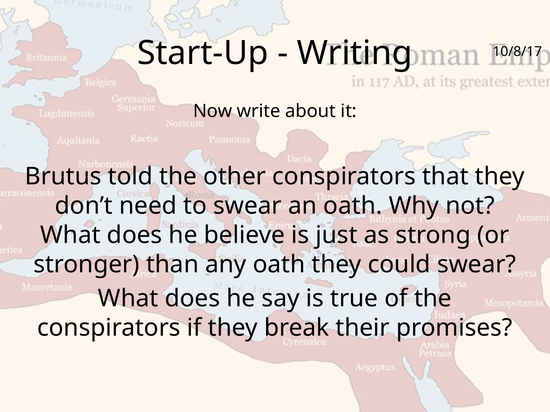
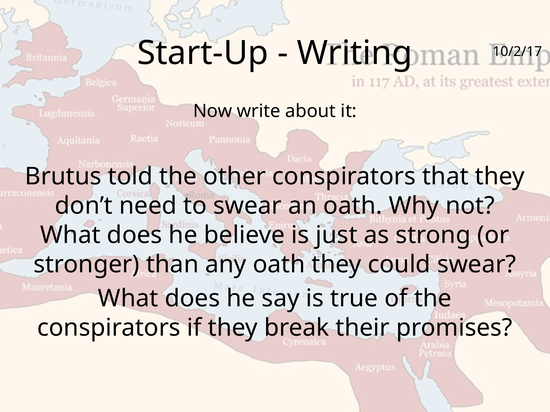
10/8/17: 10/8/17 -> 10/2/17 (517, 52)
